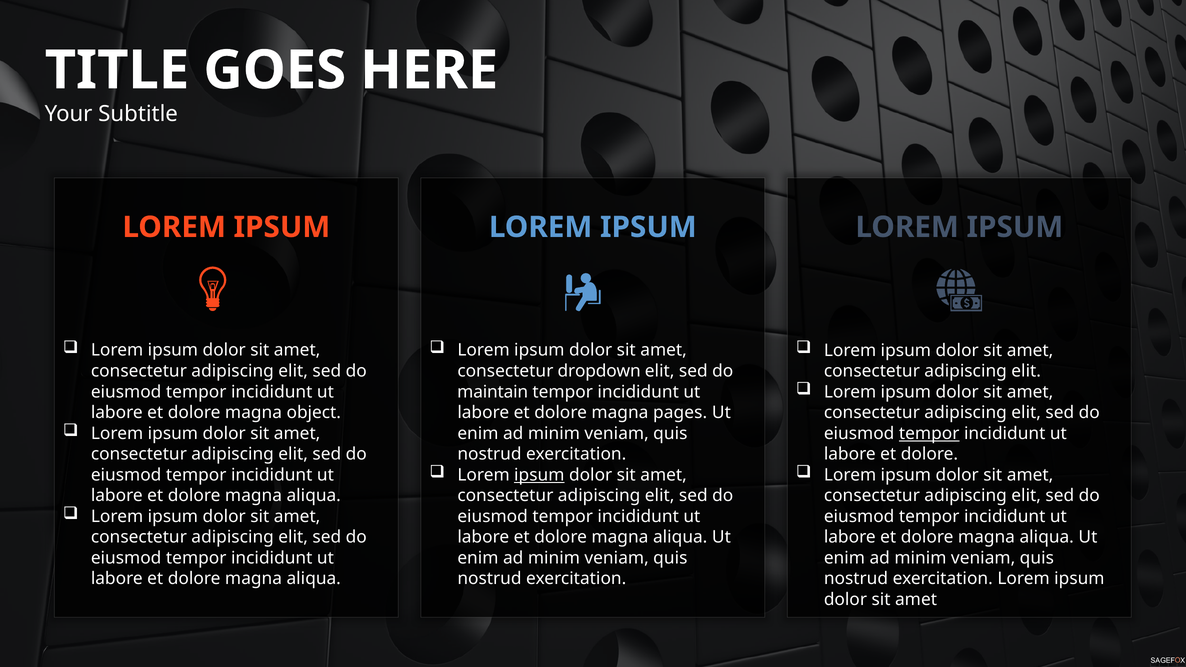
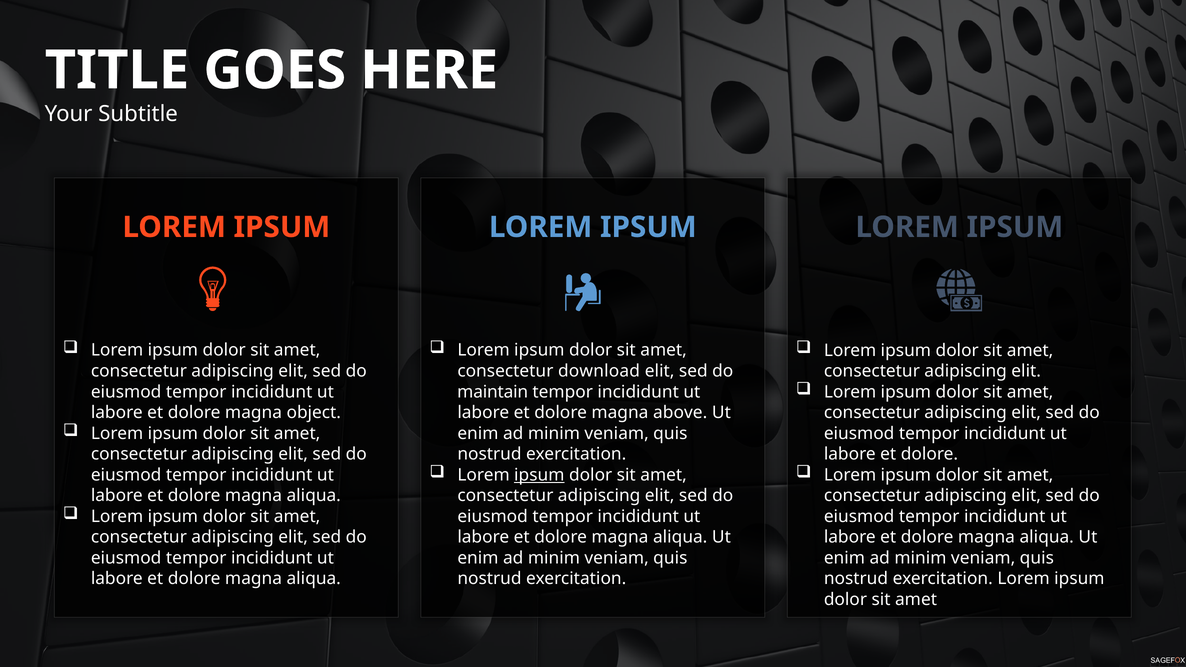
dropdown: dropdown -> download (599, 371)
pages: pages -> above (680, 413)
tempor underline: present -> none (929, 433)
